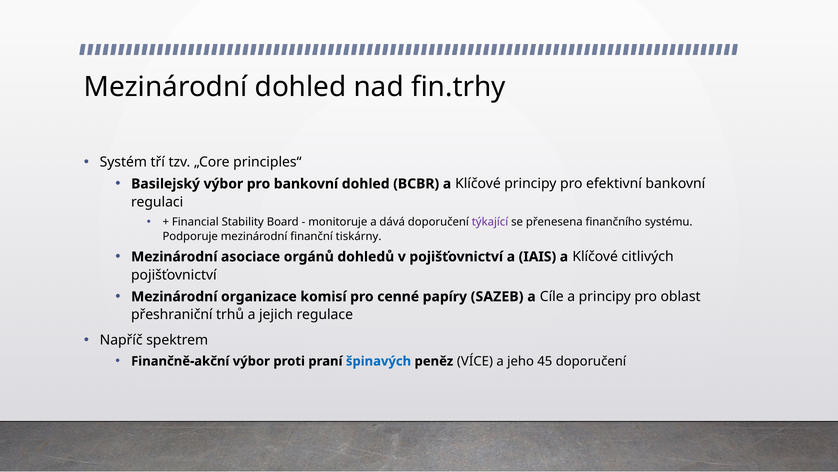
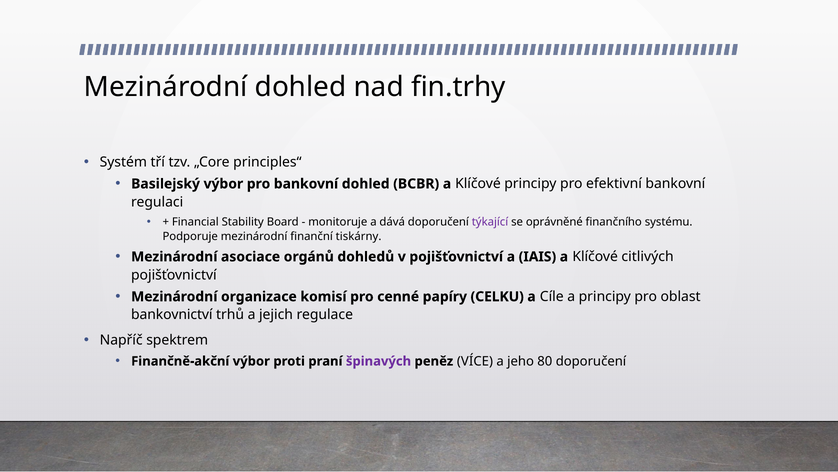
přenesena: přenesena -> oprávněné (554, 222)
SAZEB: SAZEB -> CELKU (497, 296)
přeshraniční: přeshraniční -> bankovnictví (172, 314)
špinavých colour: blue -> purple (379, 361)
45: 45 -> 80 (545, 361)
